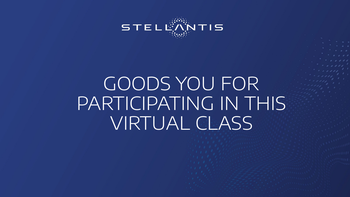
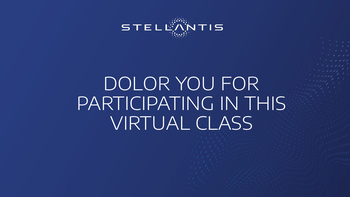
GOODS: GOODS -> DOLOR (137, 84)
